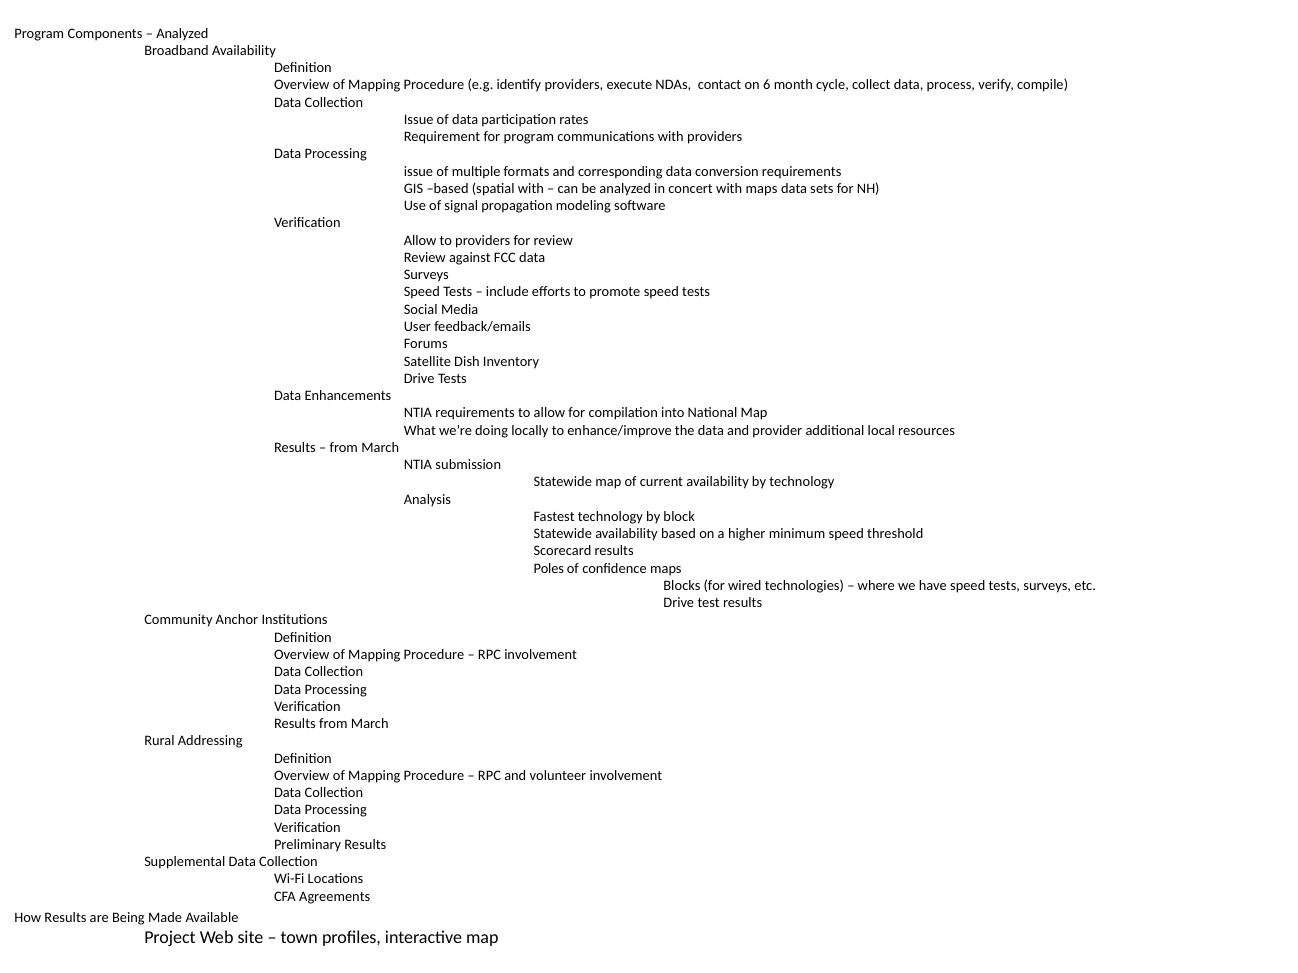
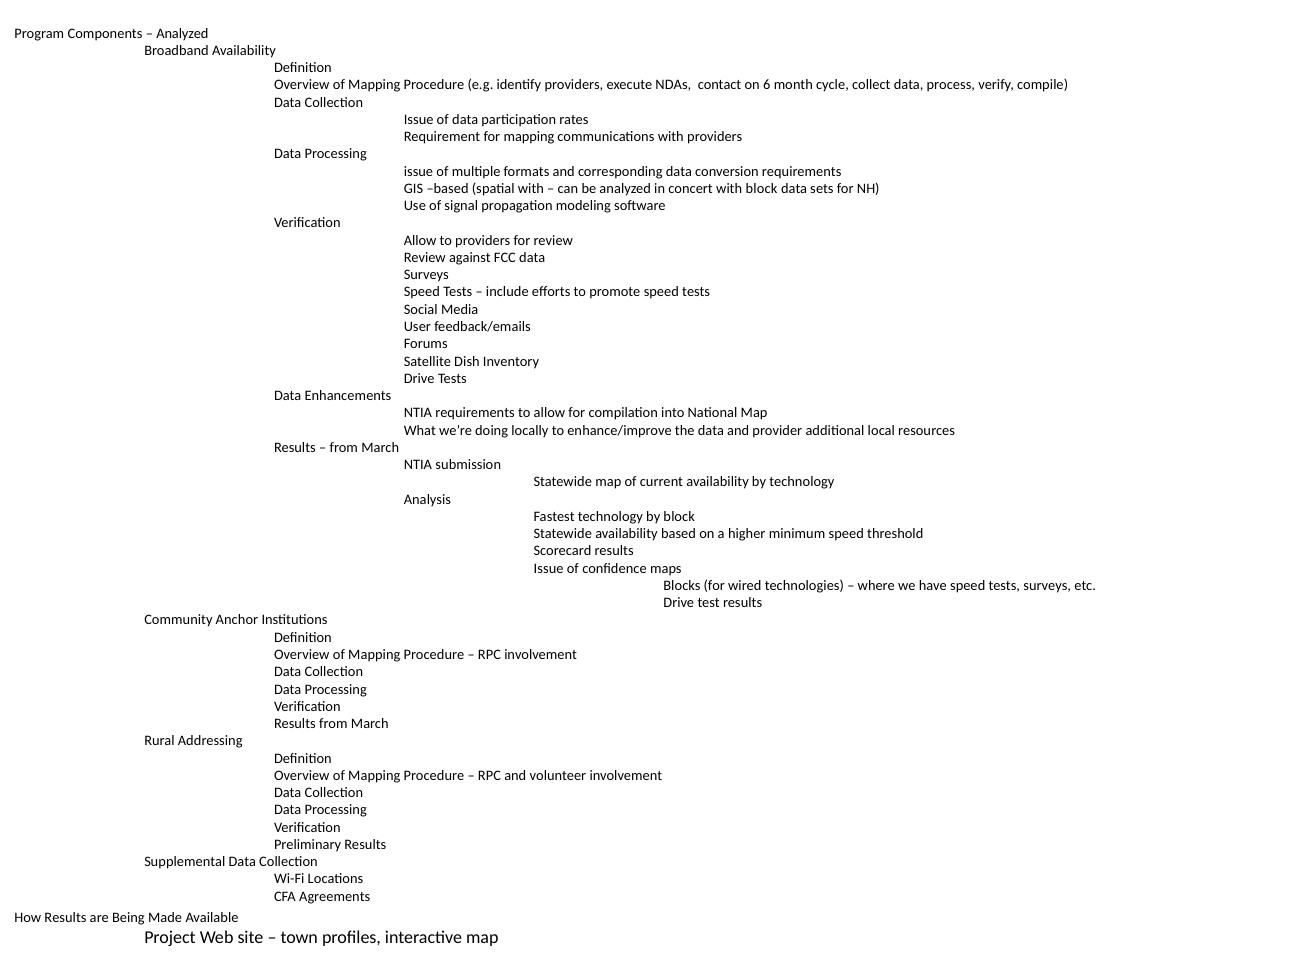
for program: program -> mapping (529, 137)
with maps: maps -> block (762, 189)
Poles: Poles -> Issue (549, 569)
